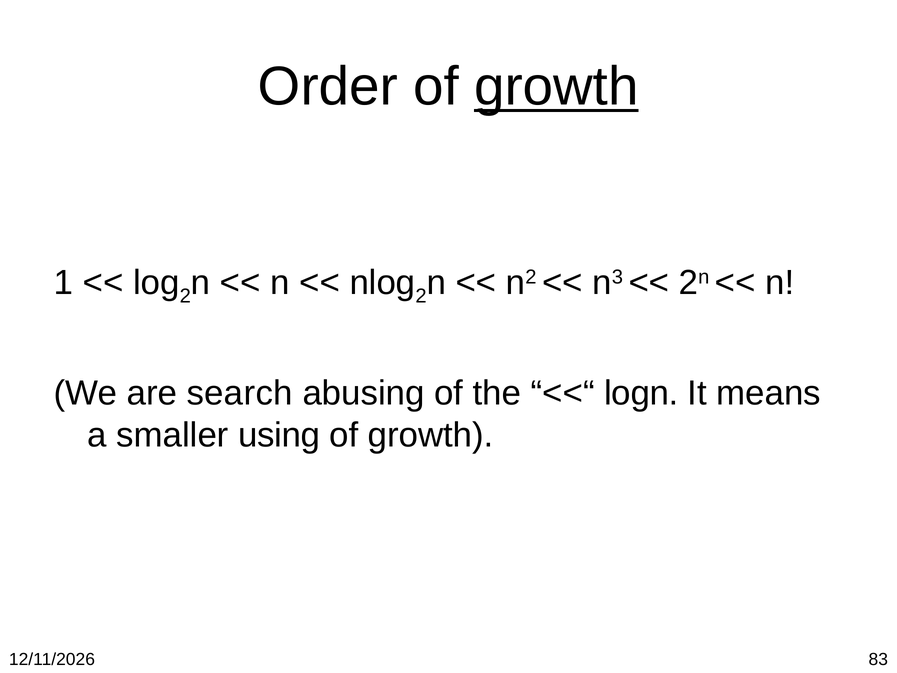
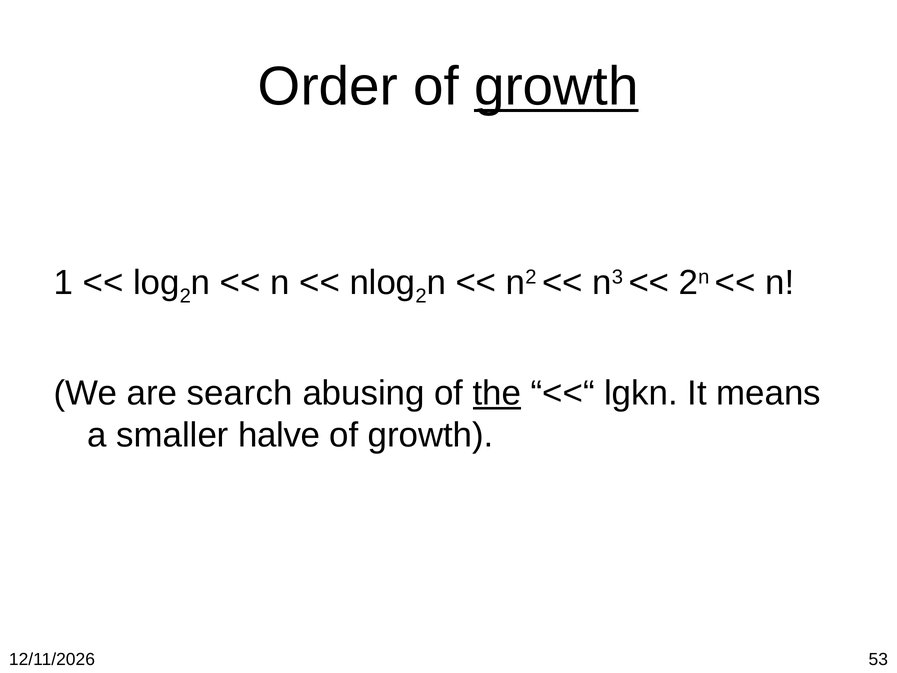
the underline: none -> present (497, 393)
logn: logn -> lgkn (641, 393)
using: using -> halve (279, 435)
83: 83 -> 53 (878, 659)
